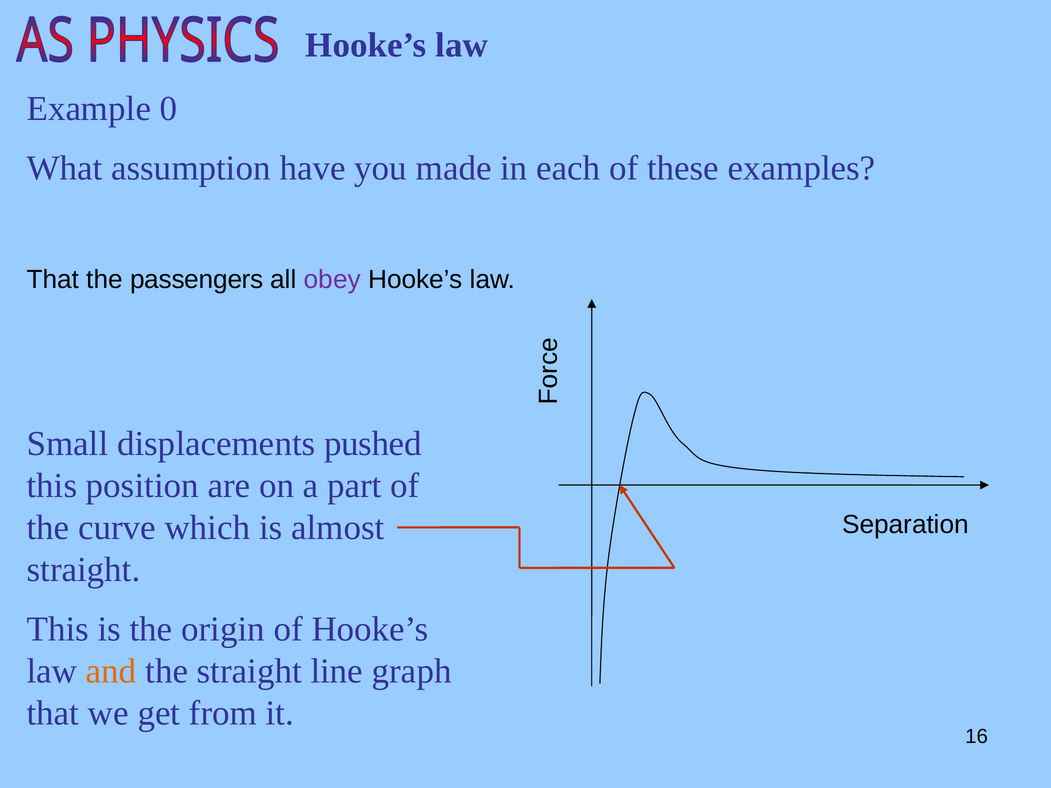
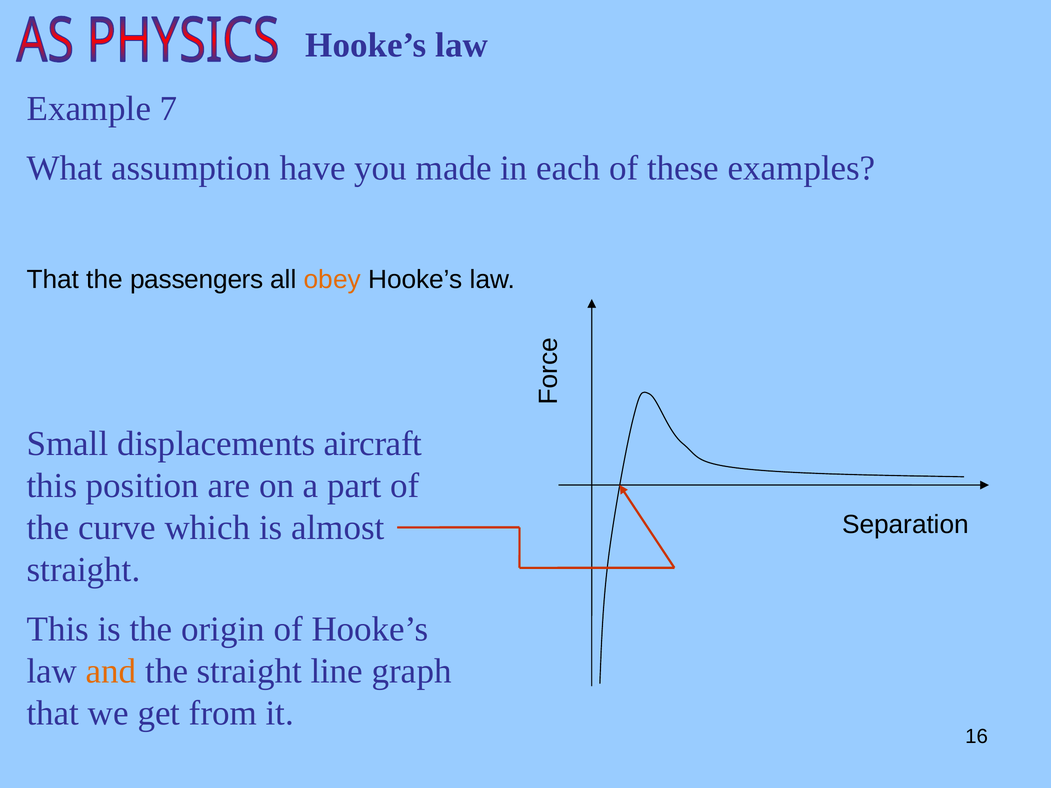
0: 0 -> 7 (169, 109)
obey colour: purple -> orange (332, 280)
pushed: pushed -> aircraft (373, 444)
